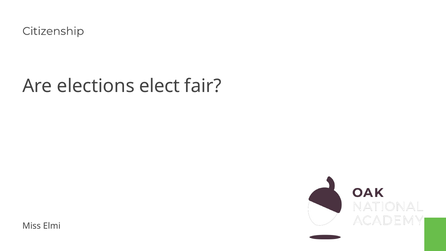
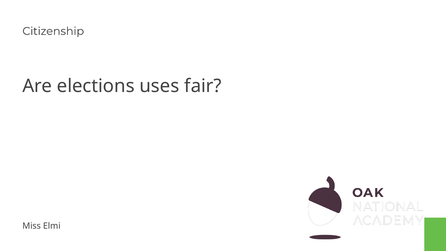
elect: elect -> uses (159, 86)
